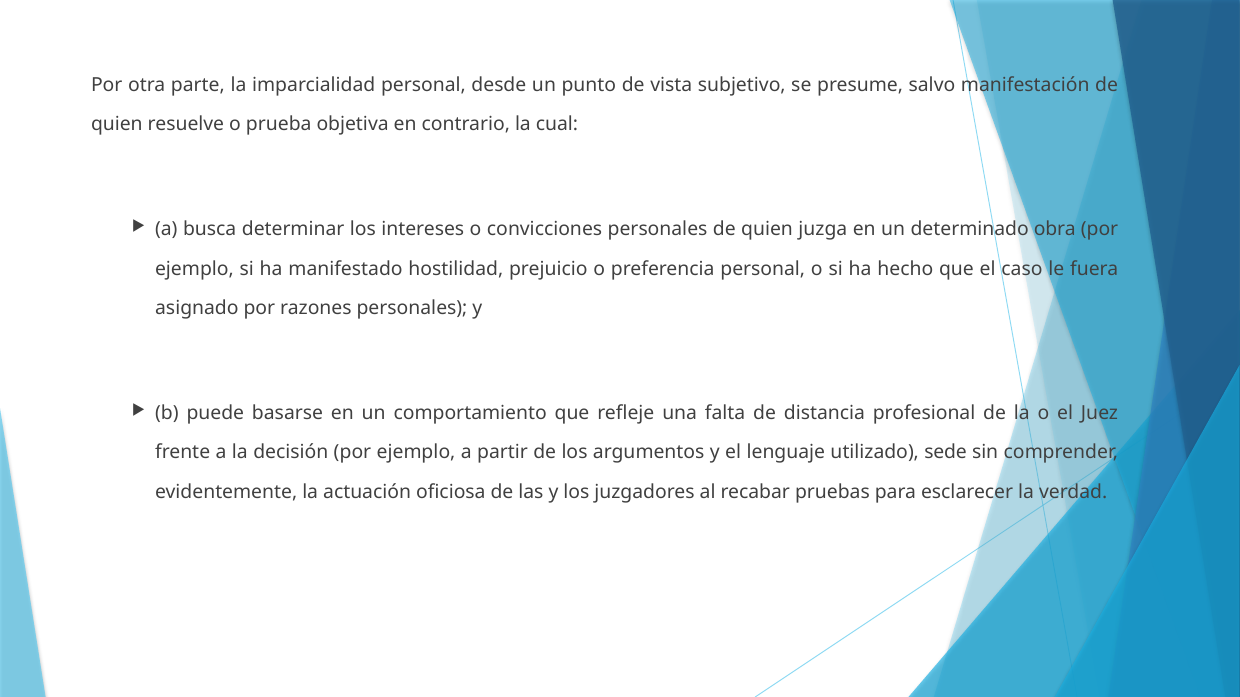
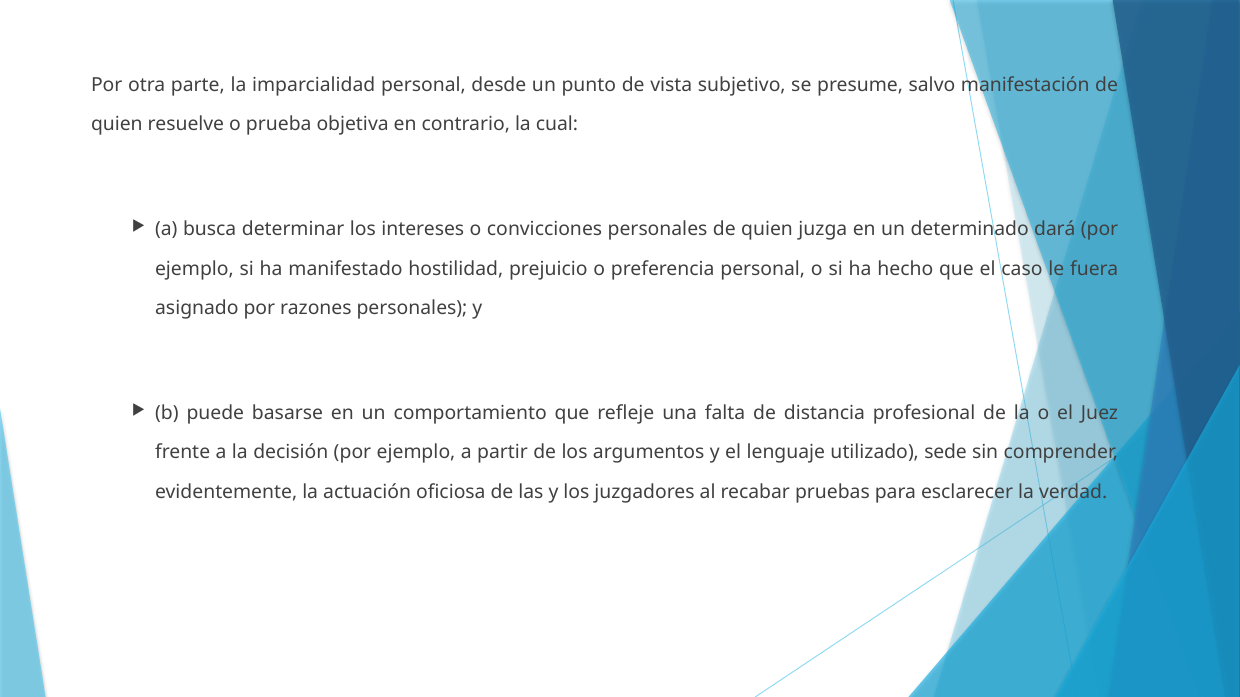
obra: obra -> dará (1055, 230)
